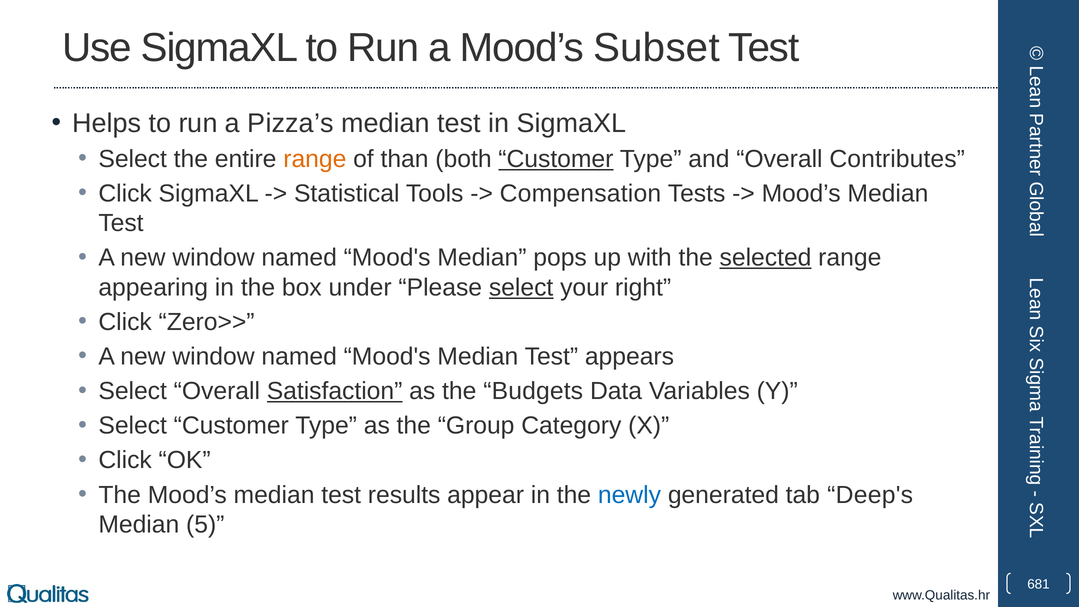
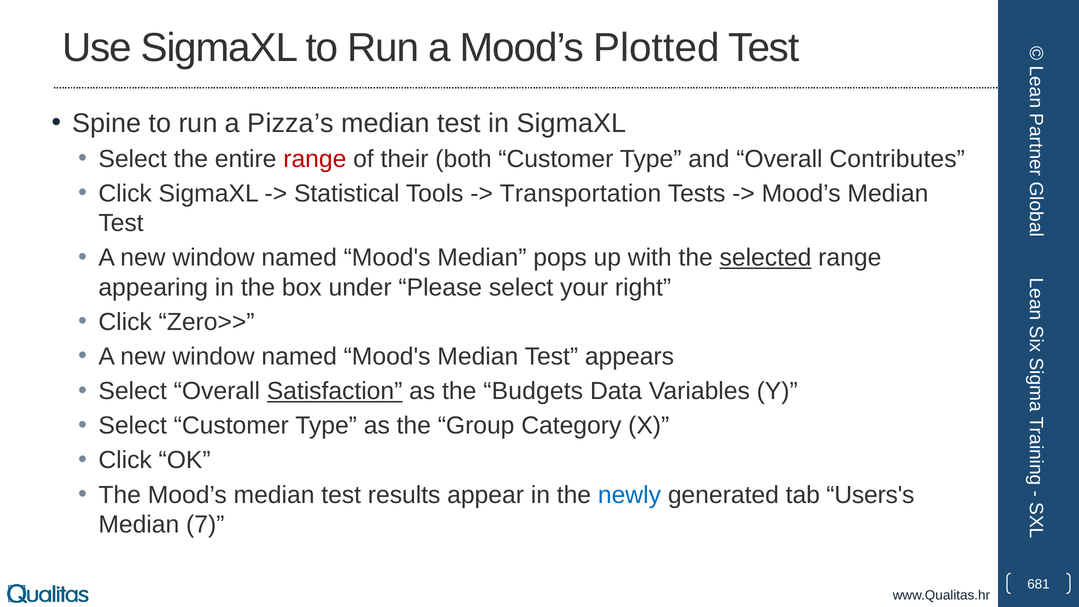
Subset: Subset -> Plotted (656, 48)
Helps: Helps -> Spine (107, 123)
range colour: orange -> red (315, 159)
than: than -> their (405, 159)
Customer underline: present -> none (556, 159)
Compensation: Compensation -> Transportation (580, 194)
select underline: present -> none (521, 287)
Deep's: Deep's -> Users's (870, 495)
5: 5 -> 7 (205, 524)
